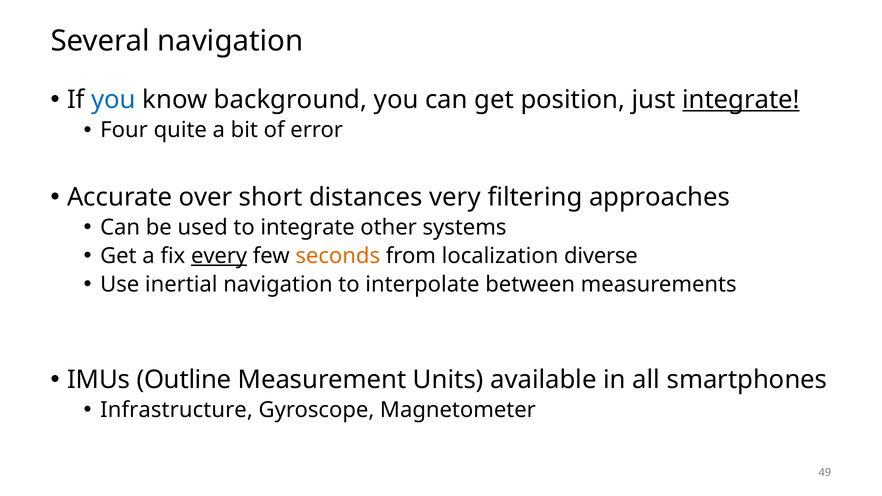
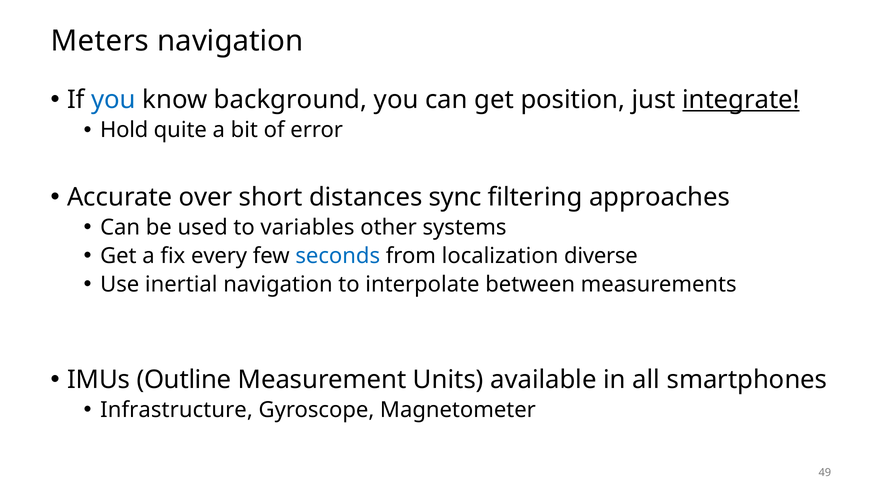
Several: Several -> Meters (100, 41)
Four: Four -> Hold (124, 130)
very: very -> sync (455, 197)
to integrate: integrate -> variables (307, 228)
every underline: present -> none (219, 256)
seconds colour: orange -> blue (338, 256)
